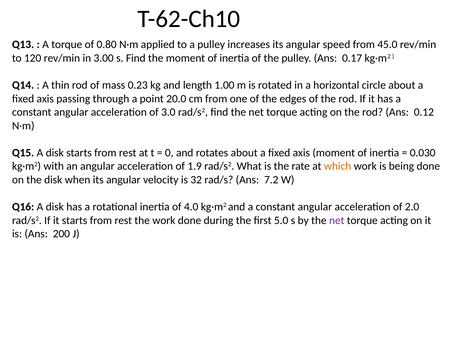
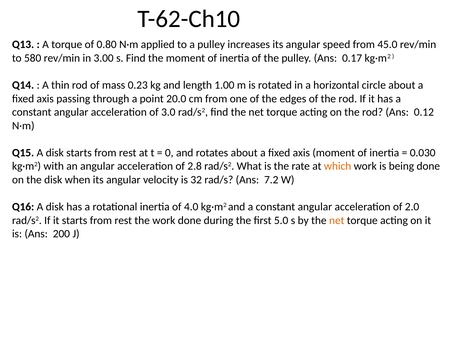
120: 120 -> 580 (33, 58)
1.9: 1.9 -> 2.8 (195, 166)
net colour: purple -> orange (337, 221)
